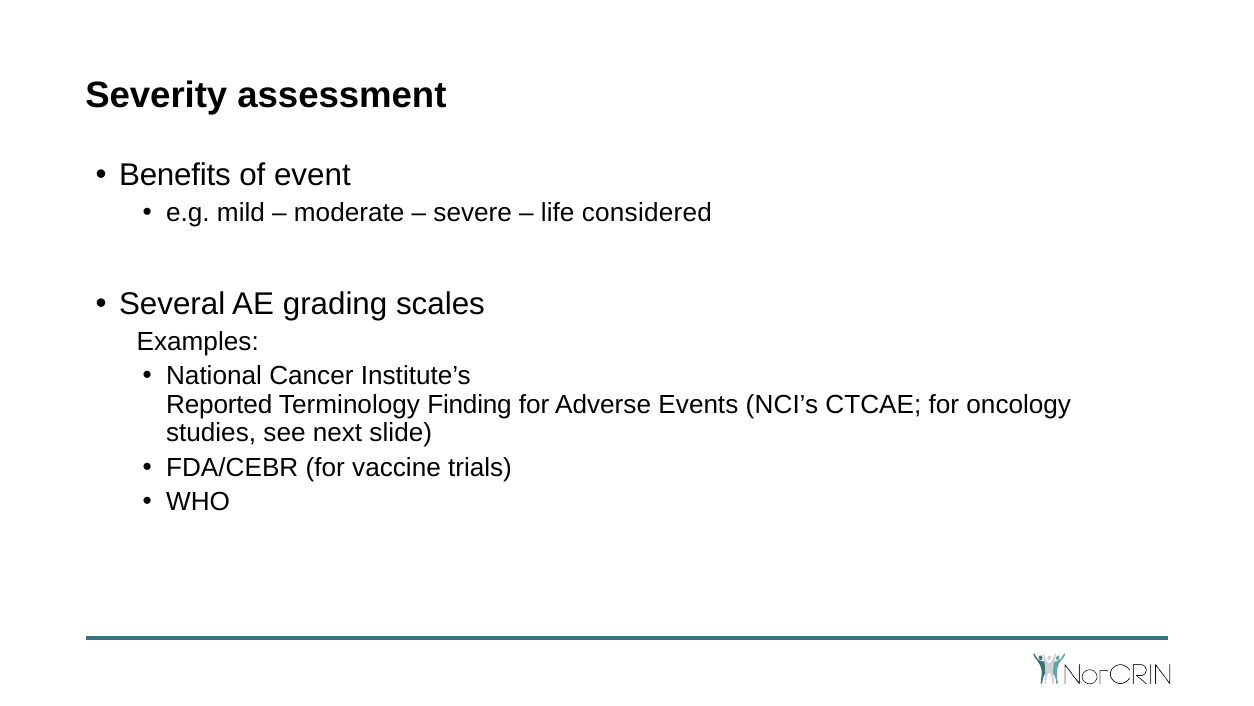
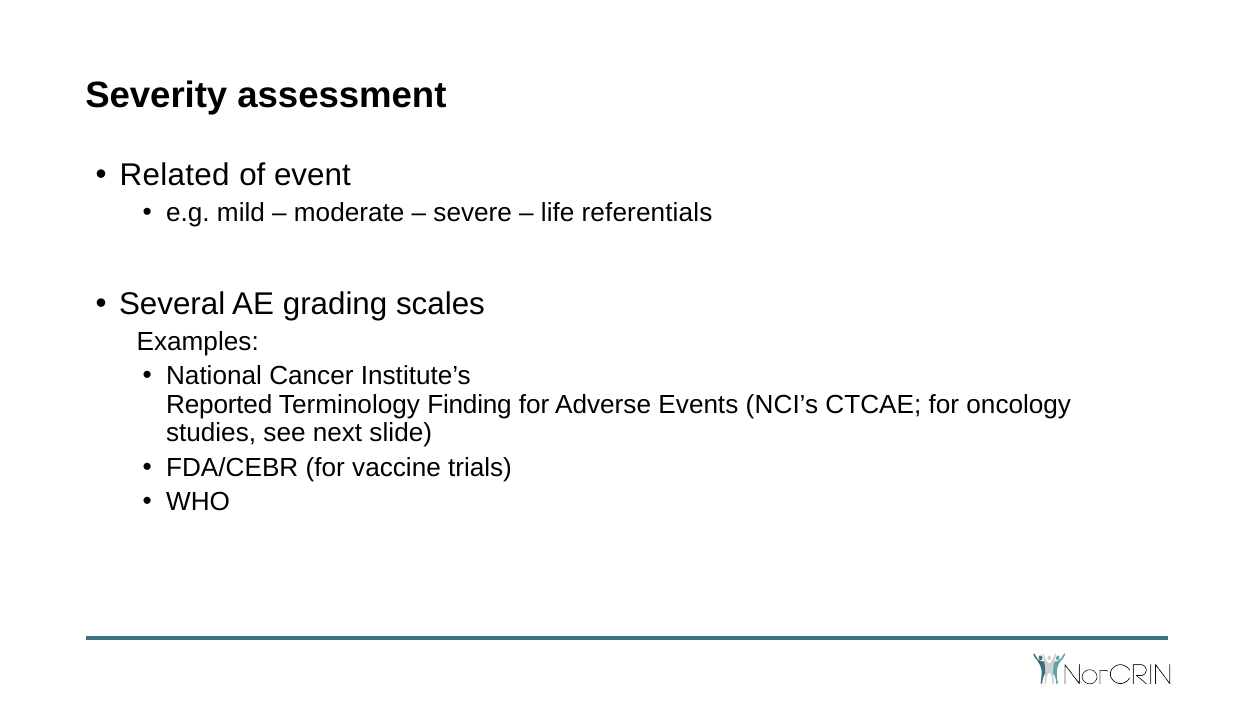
Benefits: Benefits -> Related (175, 175)
considered: considered -> referentials (647, 213)
